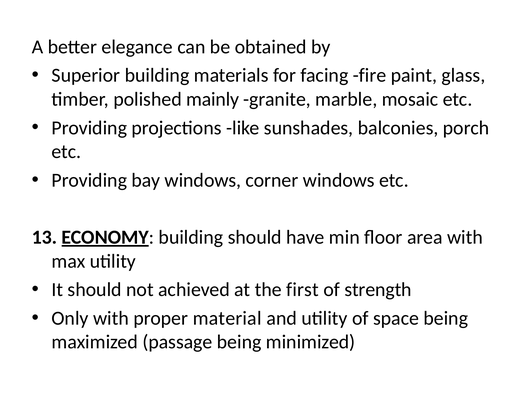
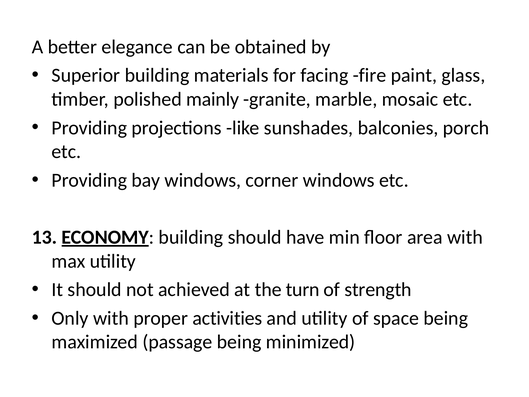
first: first -> turn (303, 289)
material: material -> activities (227, 318)
